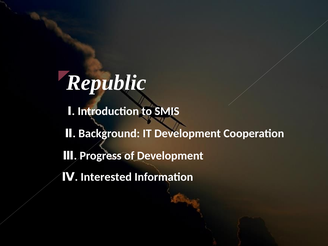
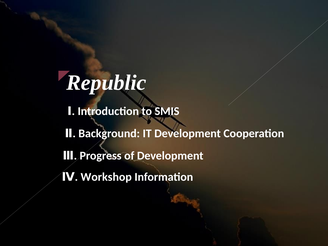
Interested: Interested -> Workshop (106, 177)
